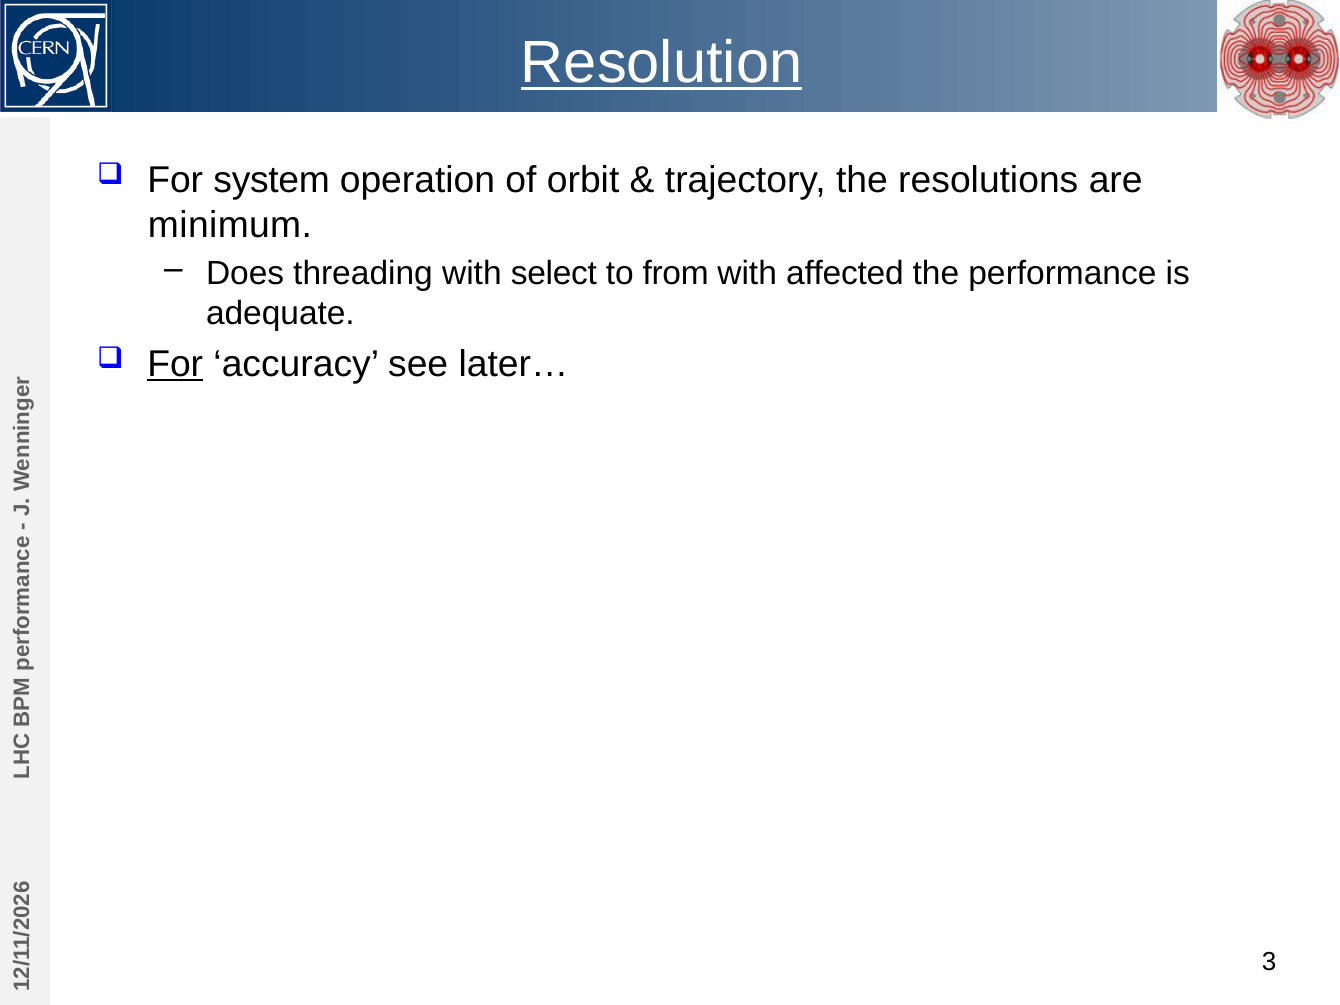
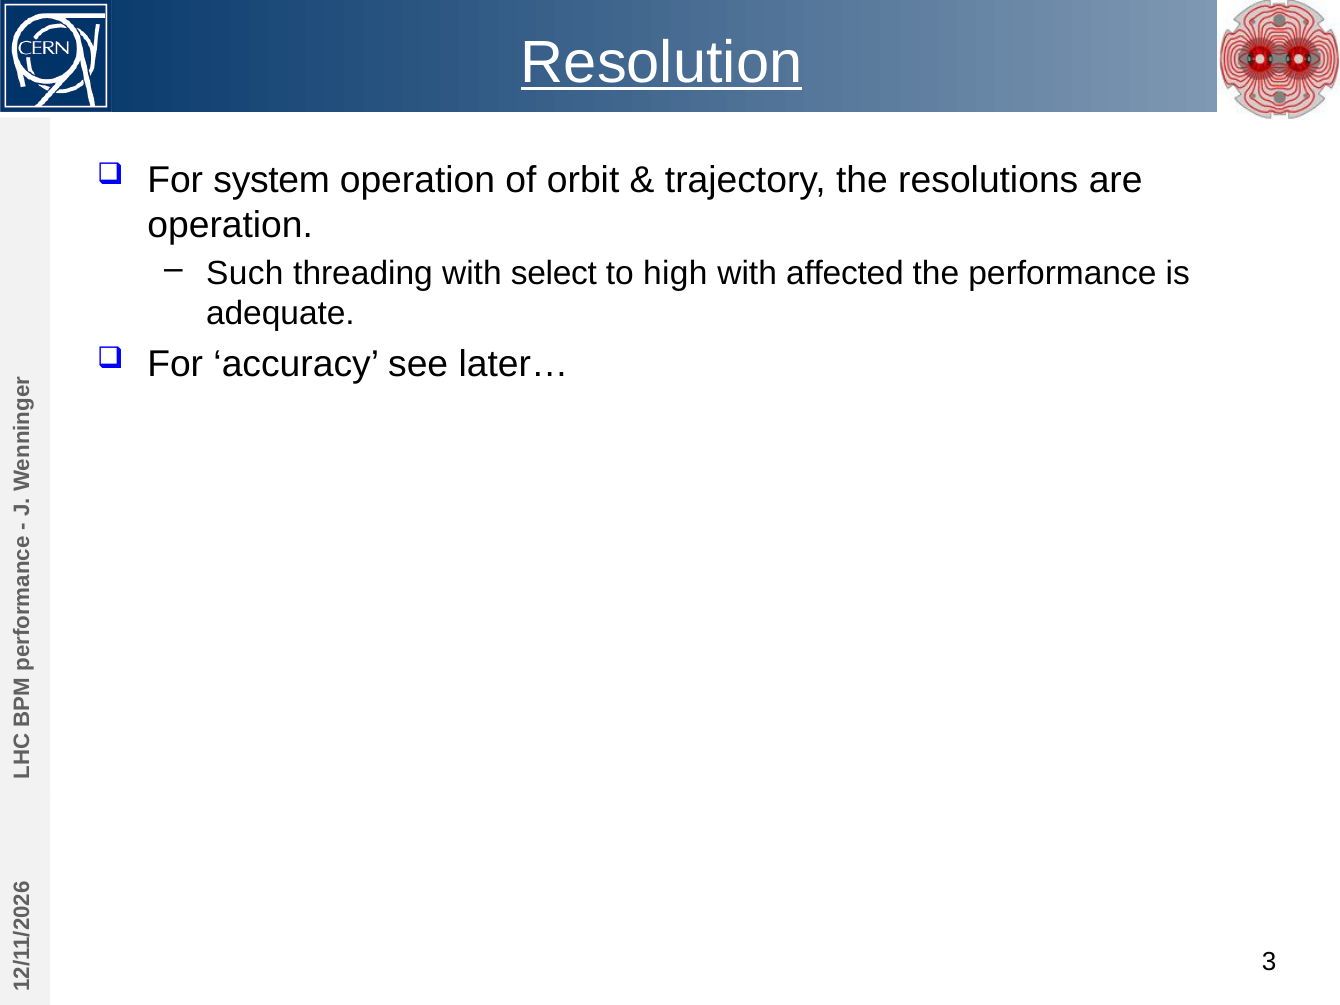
minimum: minimum -> operation (230, 225)
Does: Does -> Such (245, 274)
from: from -> high (675, 274)
For underline: present -> none (175, 364)
